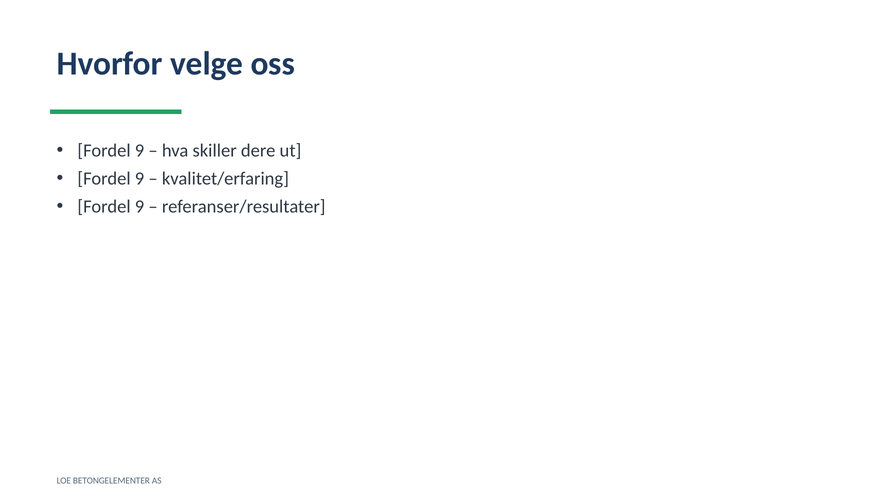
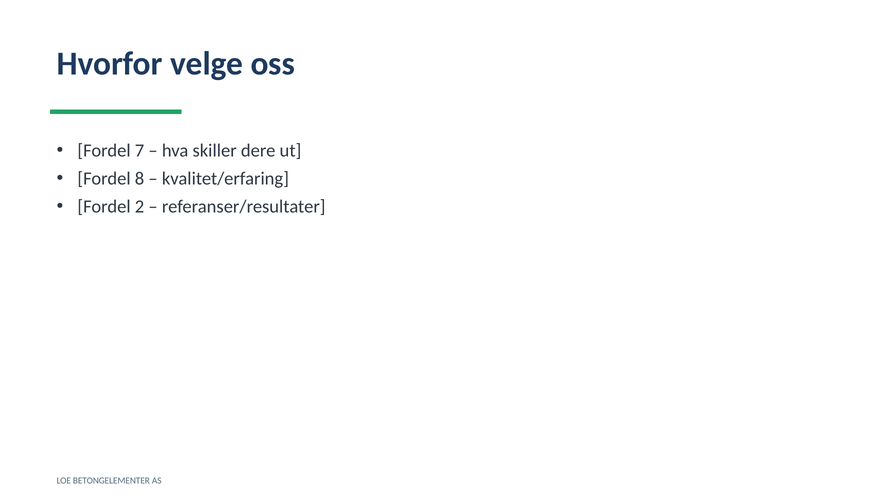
9: 9 -> 7 (140, 151)
9: 9 -> 8 (140, 179)
9: 9 -> 2 (140, 206)
